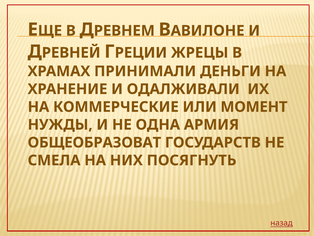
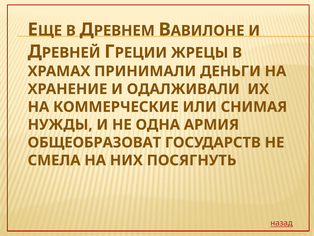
МОМЕНТ: МОМЕНТ -> СНИМАЯ (254, 107)
